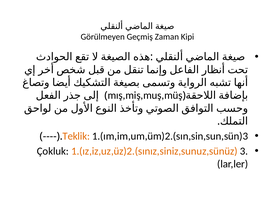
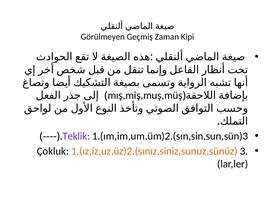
Teklik colour: orange -> purple (76, 136)
